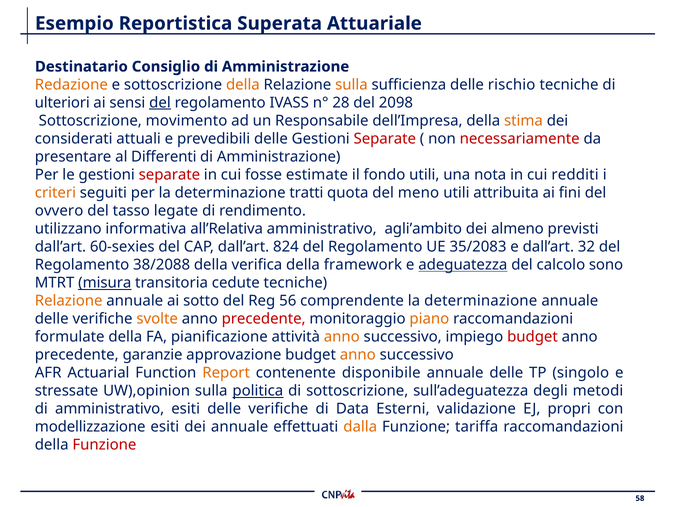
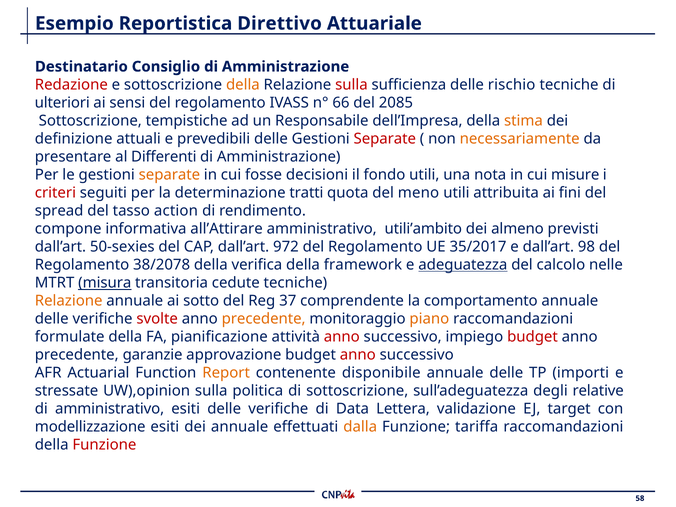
Superata: Superata -> Direttivo (280, 23)
Redazione colour: orange -> red (71, 85)
sulla colour: orange -> red (351, 85)
del underline: present -> none (160, 103)
28: 28 -> 66 (341, 103)
2098: 2098 -> 2085 (396, 103)
movimento: movimento -> tempistiche (187, 121)
considerati: considerati -> definizione (74, 139)
necessariamente colour: red -> orange (520, 139)
separate colour: red -> orange (169, 175)
estimate: estimate -> decisioni (317, 175)
redditi: redditi -> misure (575, 175)
criteri colour: orange -> red (55, 193)
ovvero: ovvero -> spread (59, 211)
legate: legate -> action (176, 211)
utilizzano: utilizzano -> compone (68, 229)
all’Relativa: all’Relativa -> all’Attirare (227, 229)
agli’ambito: agli’ambito -> utili’ambito (423, 229)
60-sexies: 60-sexies -> 50-sexies (122, 247)
824: 824 -> 972 (286, 247)
35/2083: 35/2083 -> 35/2017 (478, 247)
32: 32 -> 98 (586, 247)
38/2088: 38/2088 -> 38/2078 (162, 265)
sono: sono -> nelle (606, 265)
56: 56 -> 37 (288, 301)
comprendente la determinazione: determinazione -> comportamento (481, 301)
svolte colour: orange -> red (157, 319)
precedente colour: red -> orange (264, 319)
anno colour: orange -> red (342, 337)
anno colour: orange -> red (358, 355)
singolo: singolo -> importi (581, 373)
politica underline: present -> none (258, 391)
metodi: metodi -> relative (598, 391)
Esterni: Esterni -> Lettera (403, 409)
propri: propri -> target (569, 409)
